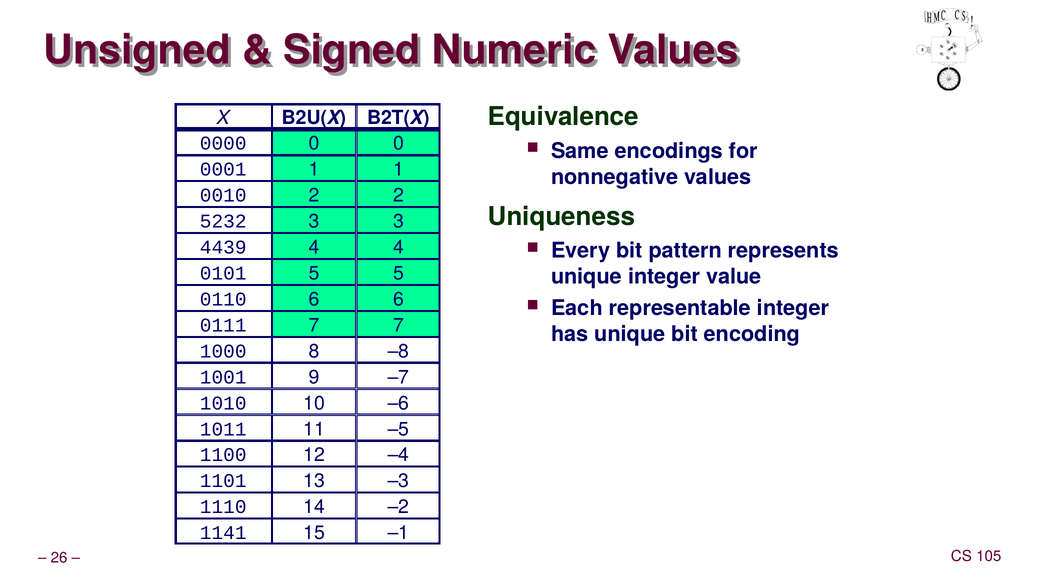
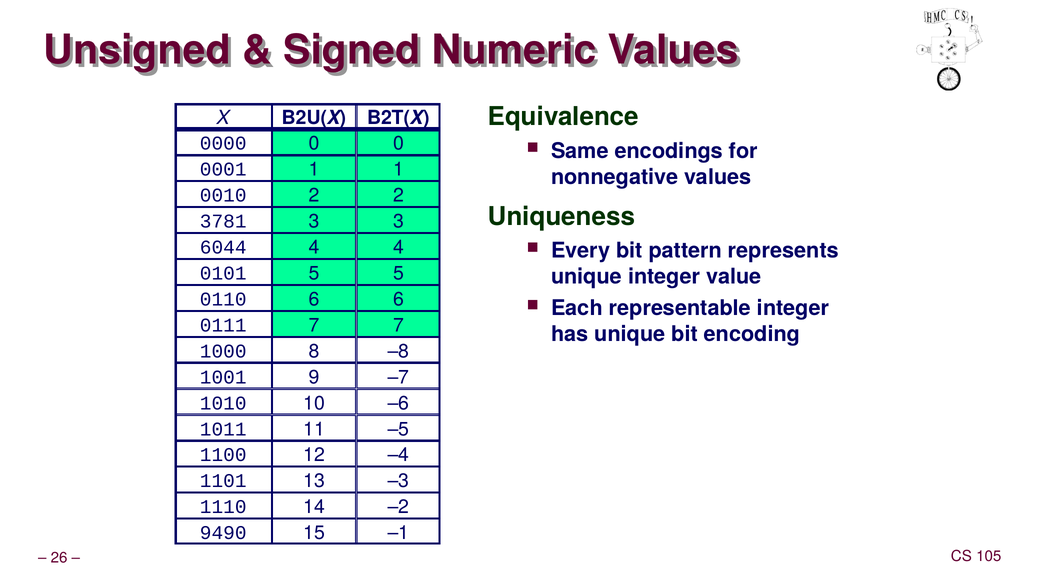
5232: 5232 -> 3781 (223, 221)
4439: 4439 -> 6044 (223, 247)
1141: 1141 -> 9490 (223, 533)
